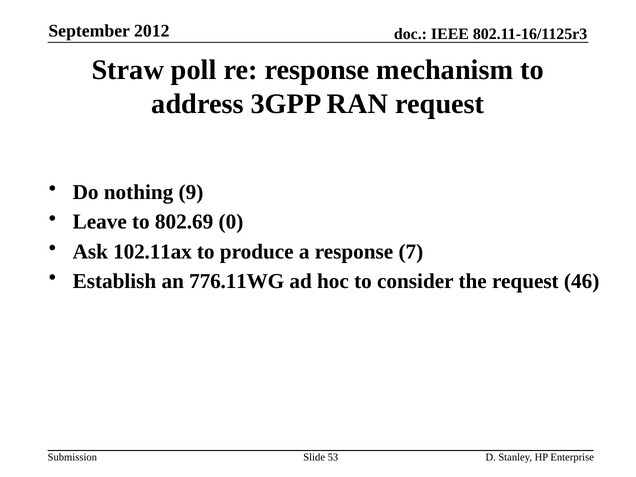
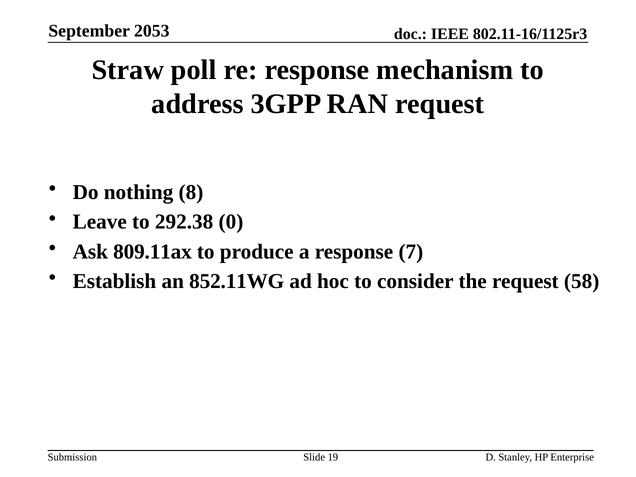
2012: 2012 -> 2053 (152, 31)
9: 9 -> 8 (191, 192)
802.69: 802.69 -> 292.38 (184, 222)
102.11ax: 102.11ax -> 809.11ax (152, 252)
776.11WG: 776.11WG -> 852.11WG (237, 281)
46: 46 -> 58 (582, 281)
53: 53 -> 19 (333, 457)
